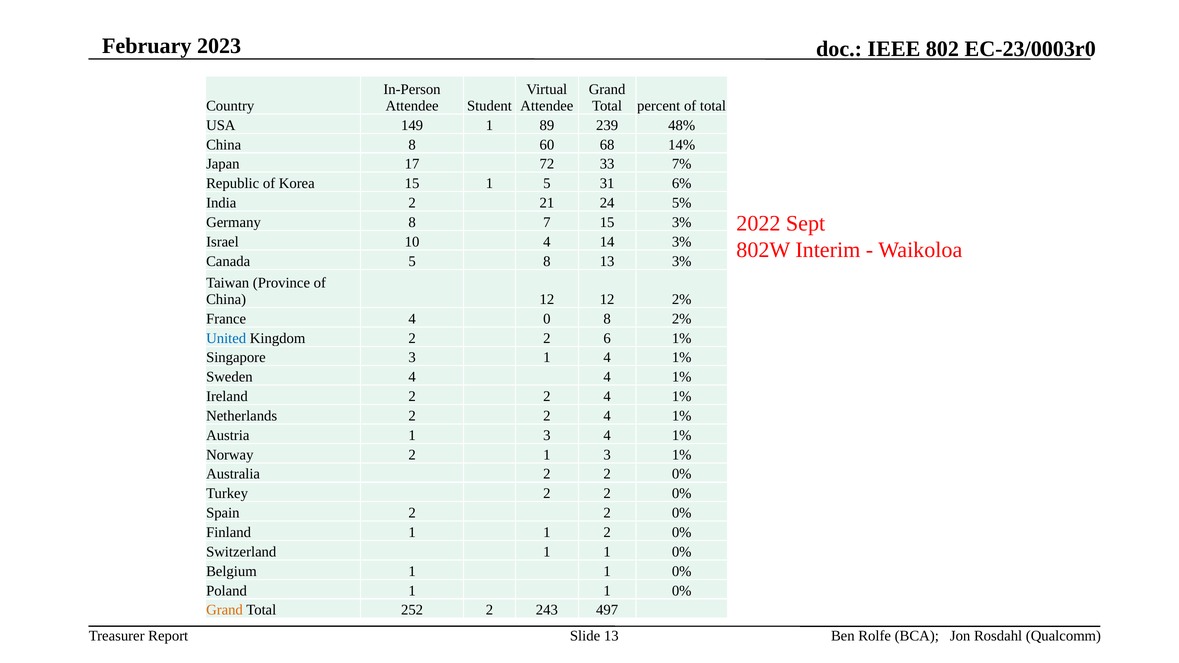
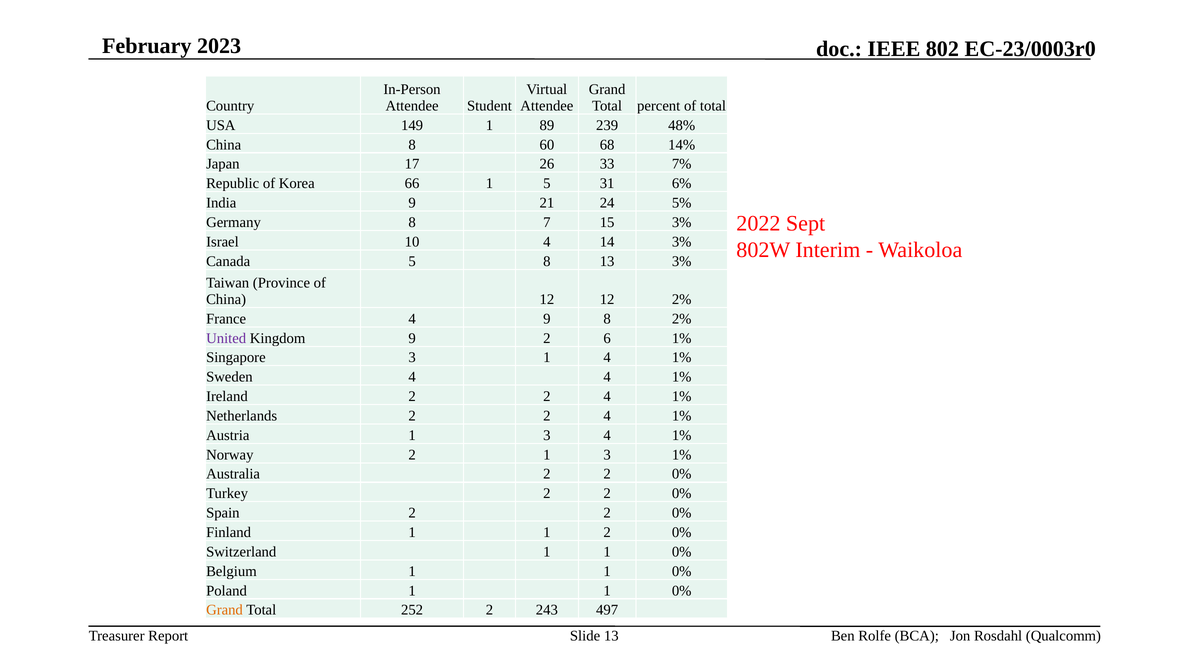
72: 72 -> 26 (547, 164)
Korea 15: 15 -> 66 (412, 184)
India 2: 2 -> 9 (412, 203)
4 0: 0 -> 9 (547, 319)
United colour: blue -> purple (226, 338)
Kingdom 2: 2 -> 9 (412, 338)
